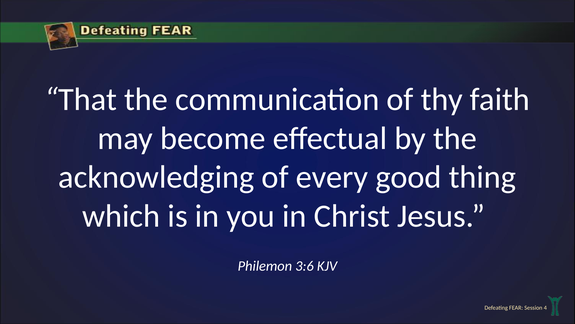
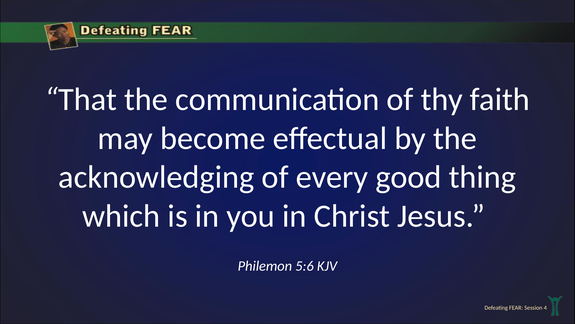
3:6: 3:6 -> 5:6 (305, 265)
